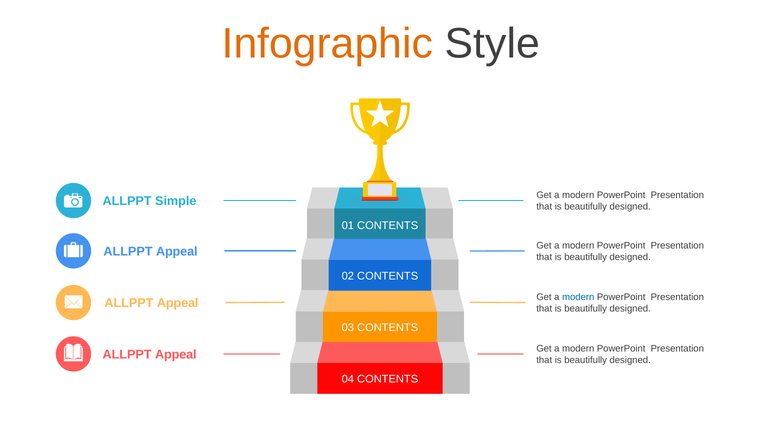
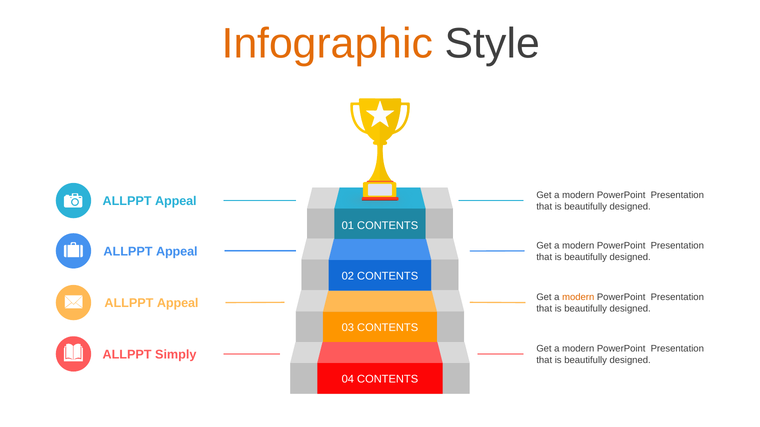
Simple: Simple -> Appeal (176, 202)
modern colour: blue -> orange (578, 298)
Appeal: Appeal -> Simply (176, 355)
